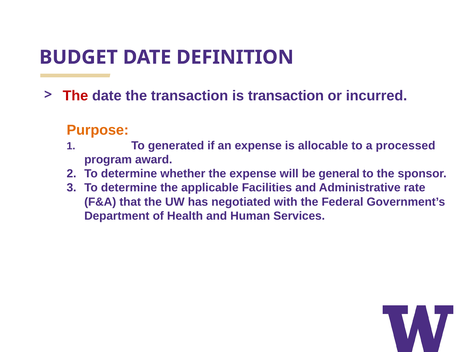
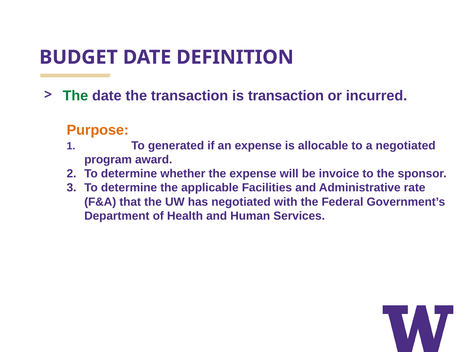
The colour: red -> green (75, 96)
a processed: processed -> negotiated (406, 146)
general: general -> invoice (339, 174)
